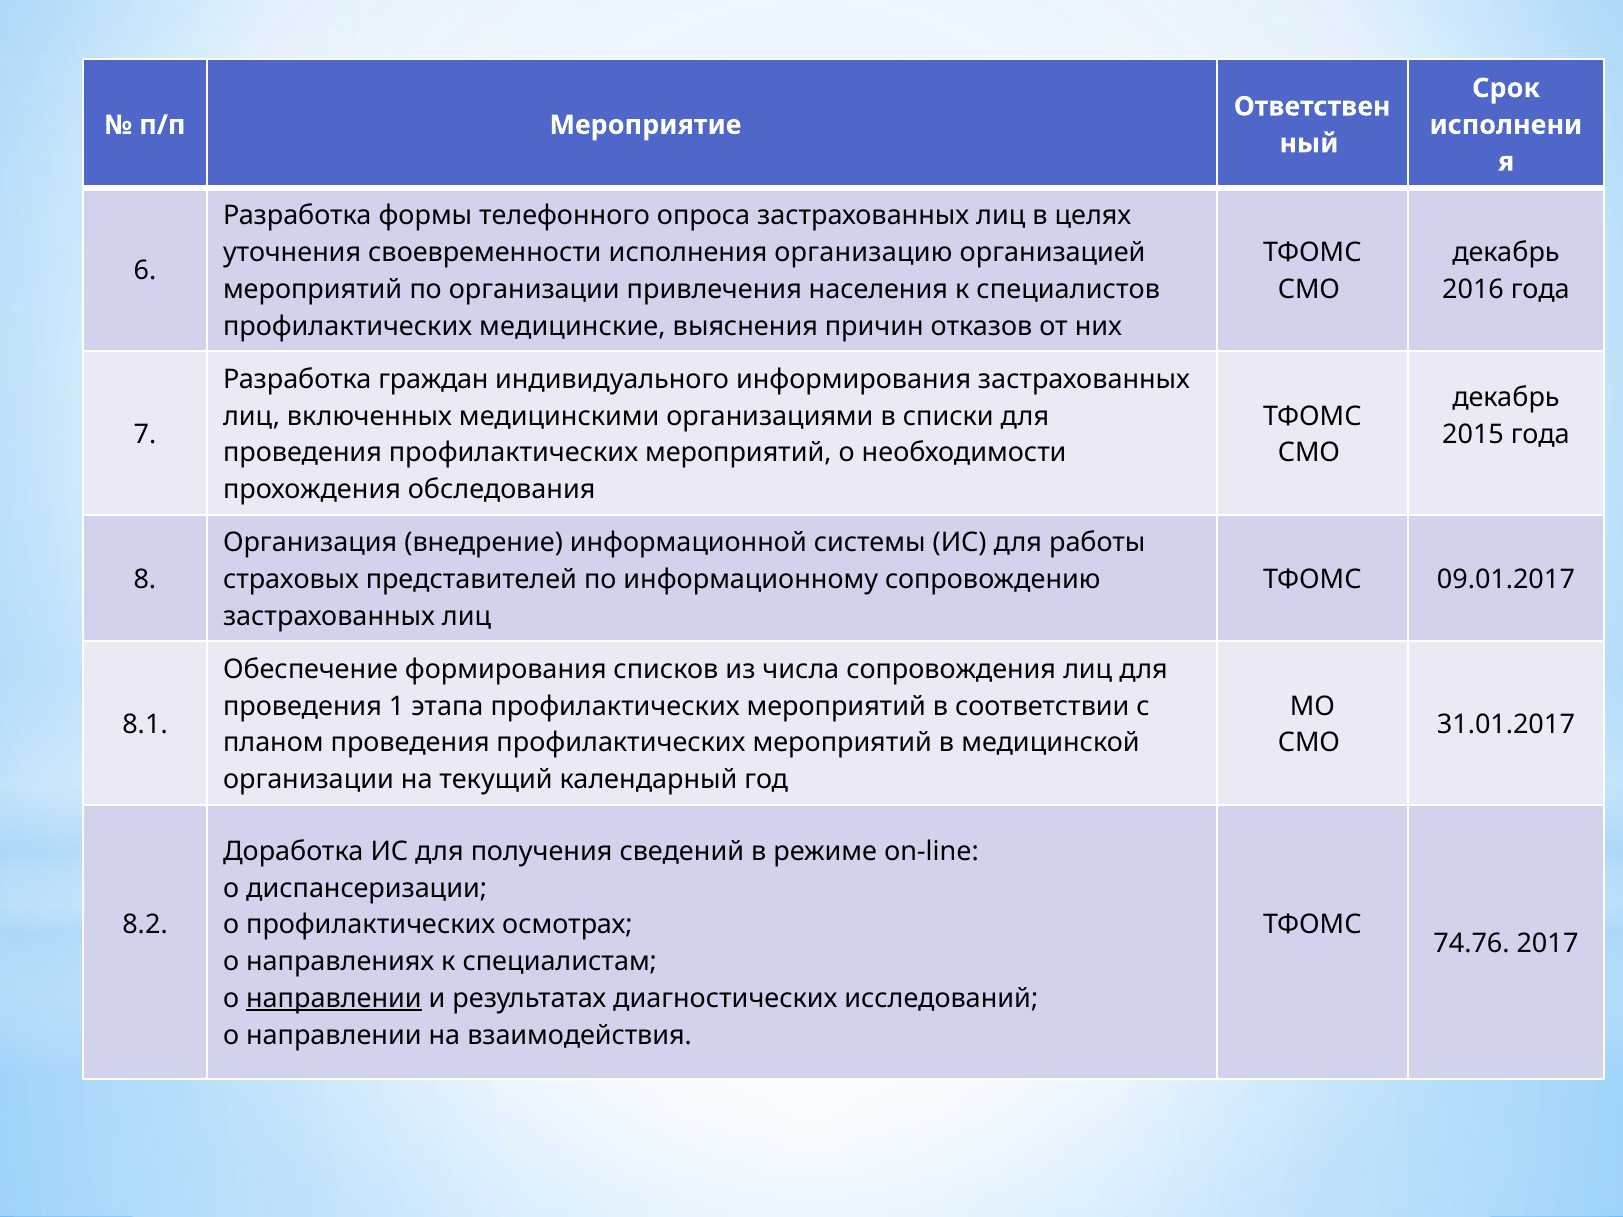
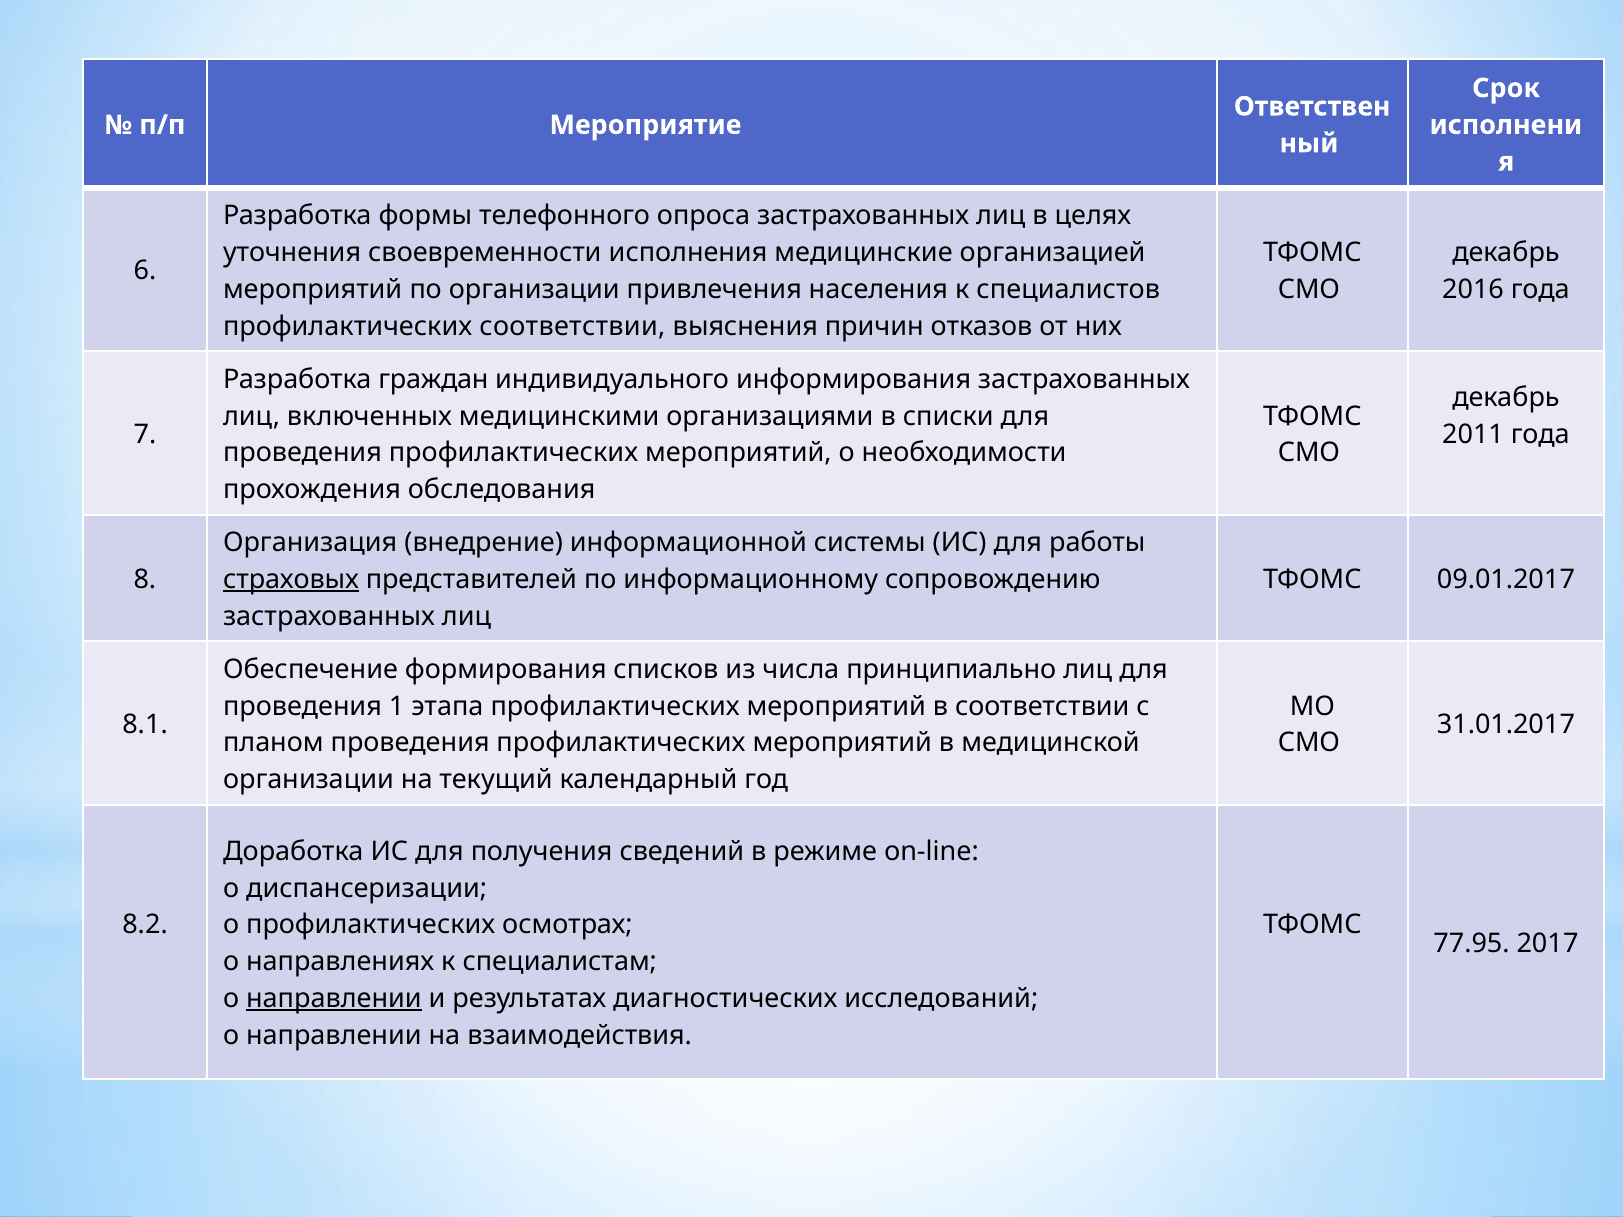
организацию: организацию -> медицинские (864, 253)
профилактических медицинские: медицинские -> соответствии (572, 326)
2015: 2015 -> 2011 (1473, 435)
страховых underline: none -> present (291, 580)
сопровождения: сопровождения -> принципиально (951, 670)
74.76: 74.76 -> 77.95 (1472, 944)
